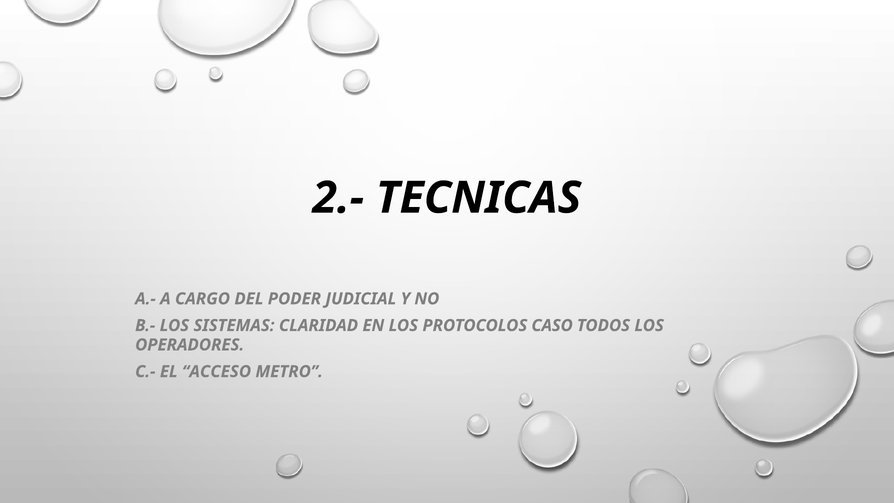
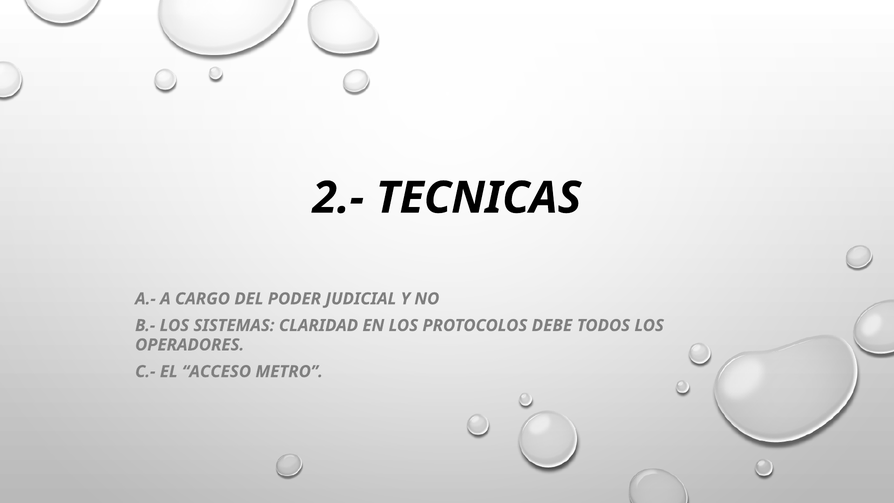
CASO: CASO -> DEBE (552, 325)
